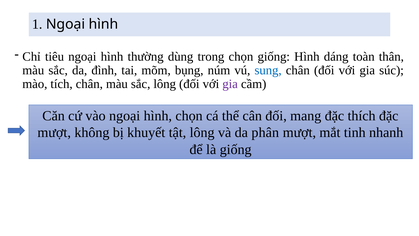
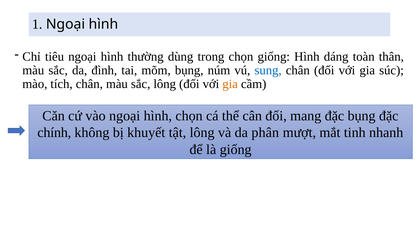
gia colour: purple -> orange (230, 84)
đặc thích: thích -> bụng (362, 116)
mượt: mượt -> chính (54, 133)
